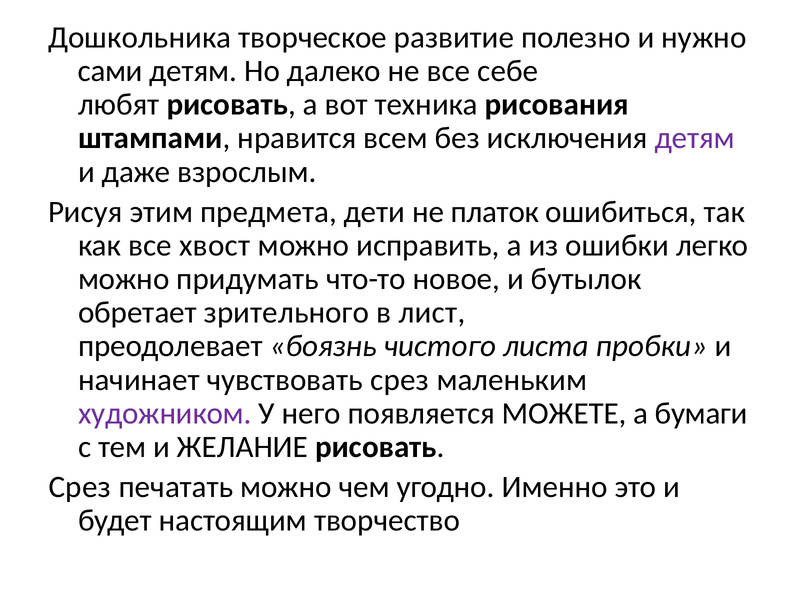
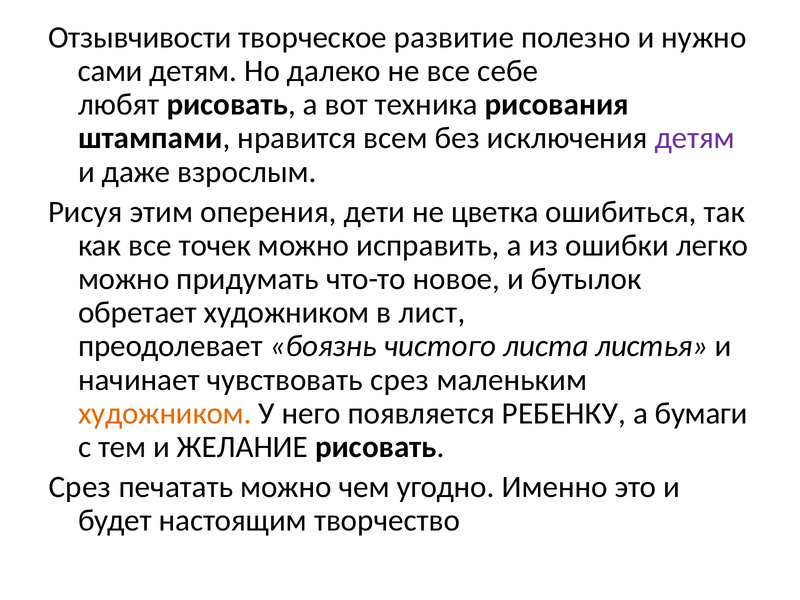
Дошкольника: Дошкольника -> Отзывчивости (140, 37)
предмета: предмета -> оперения (268, 212)
платок: платок -> цветка (495, 212)
хвост: хвост -> точек (215, 245)
обретает зрительного: зрительного -> художником (287, 313)
пробки: пробки -> листья (652, 346)
художником colour: purple -> orange (165, 413)
МОЖЕТЕ: МОЖЕТЕ -> РЕБЕНКУ (564, 413)
